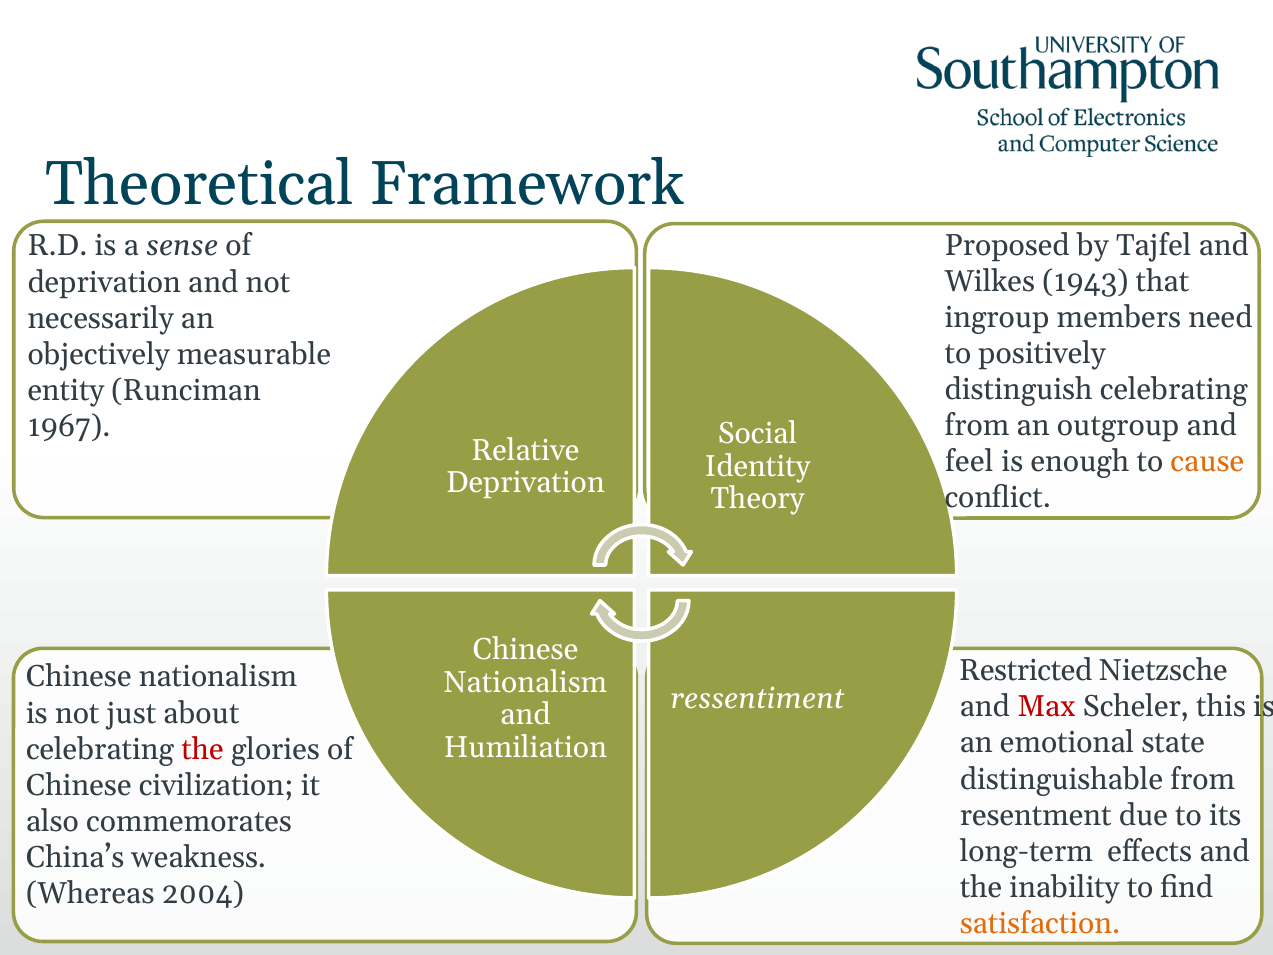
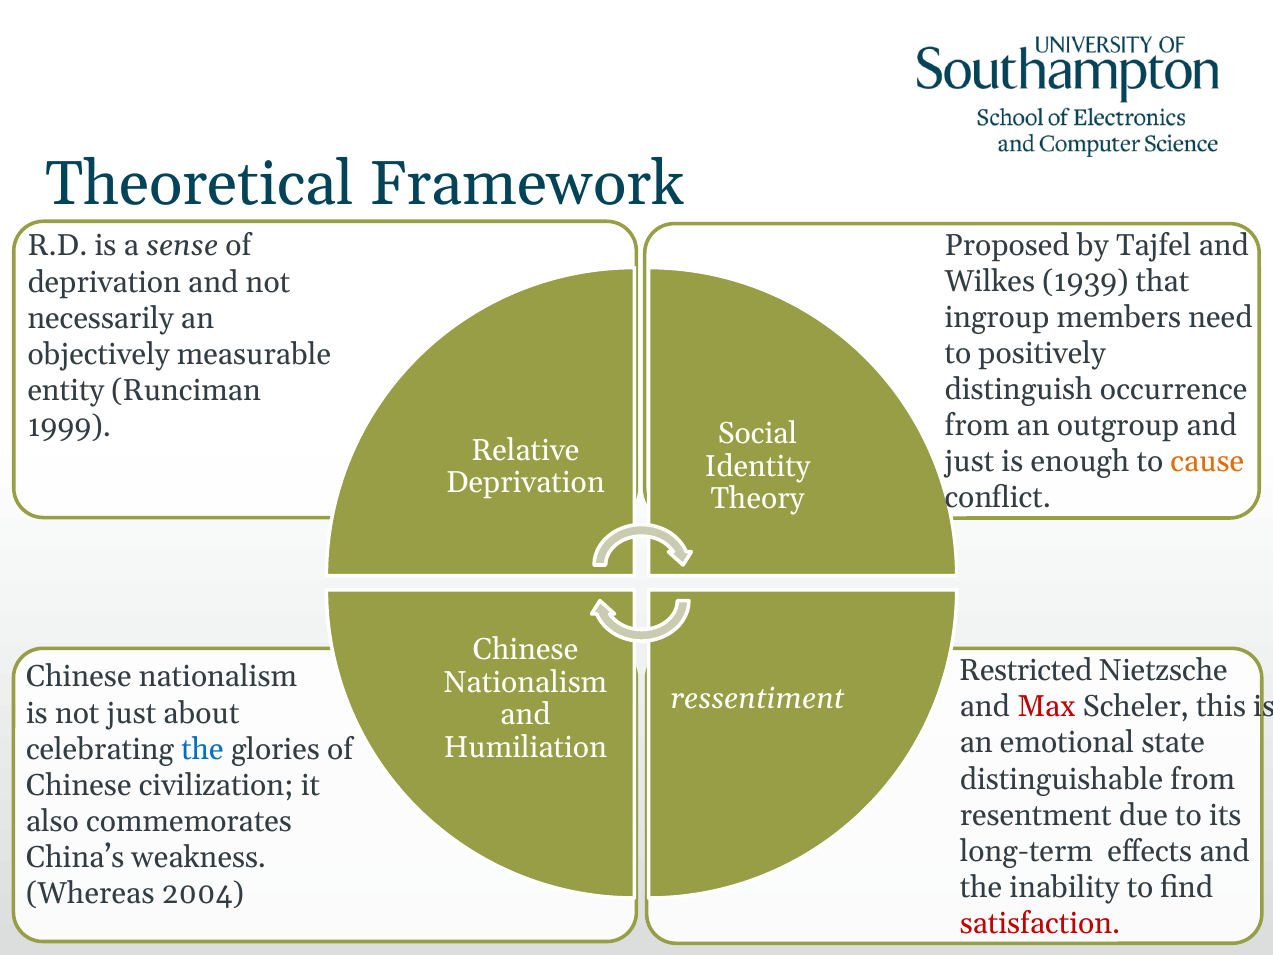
1943: 1943 -> 1939 (1085, 281)
distinguish celebrating: celebrating -> occurrence (1174, 389)
1967: 1967 -> 1999 (69, 426)
feel: feel -> just (969, 462)
the colour: red -> blue (203, 749)
satisfaction colour: orange -> red (1040, 923)
